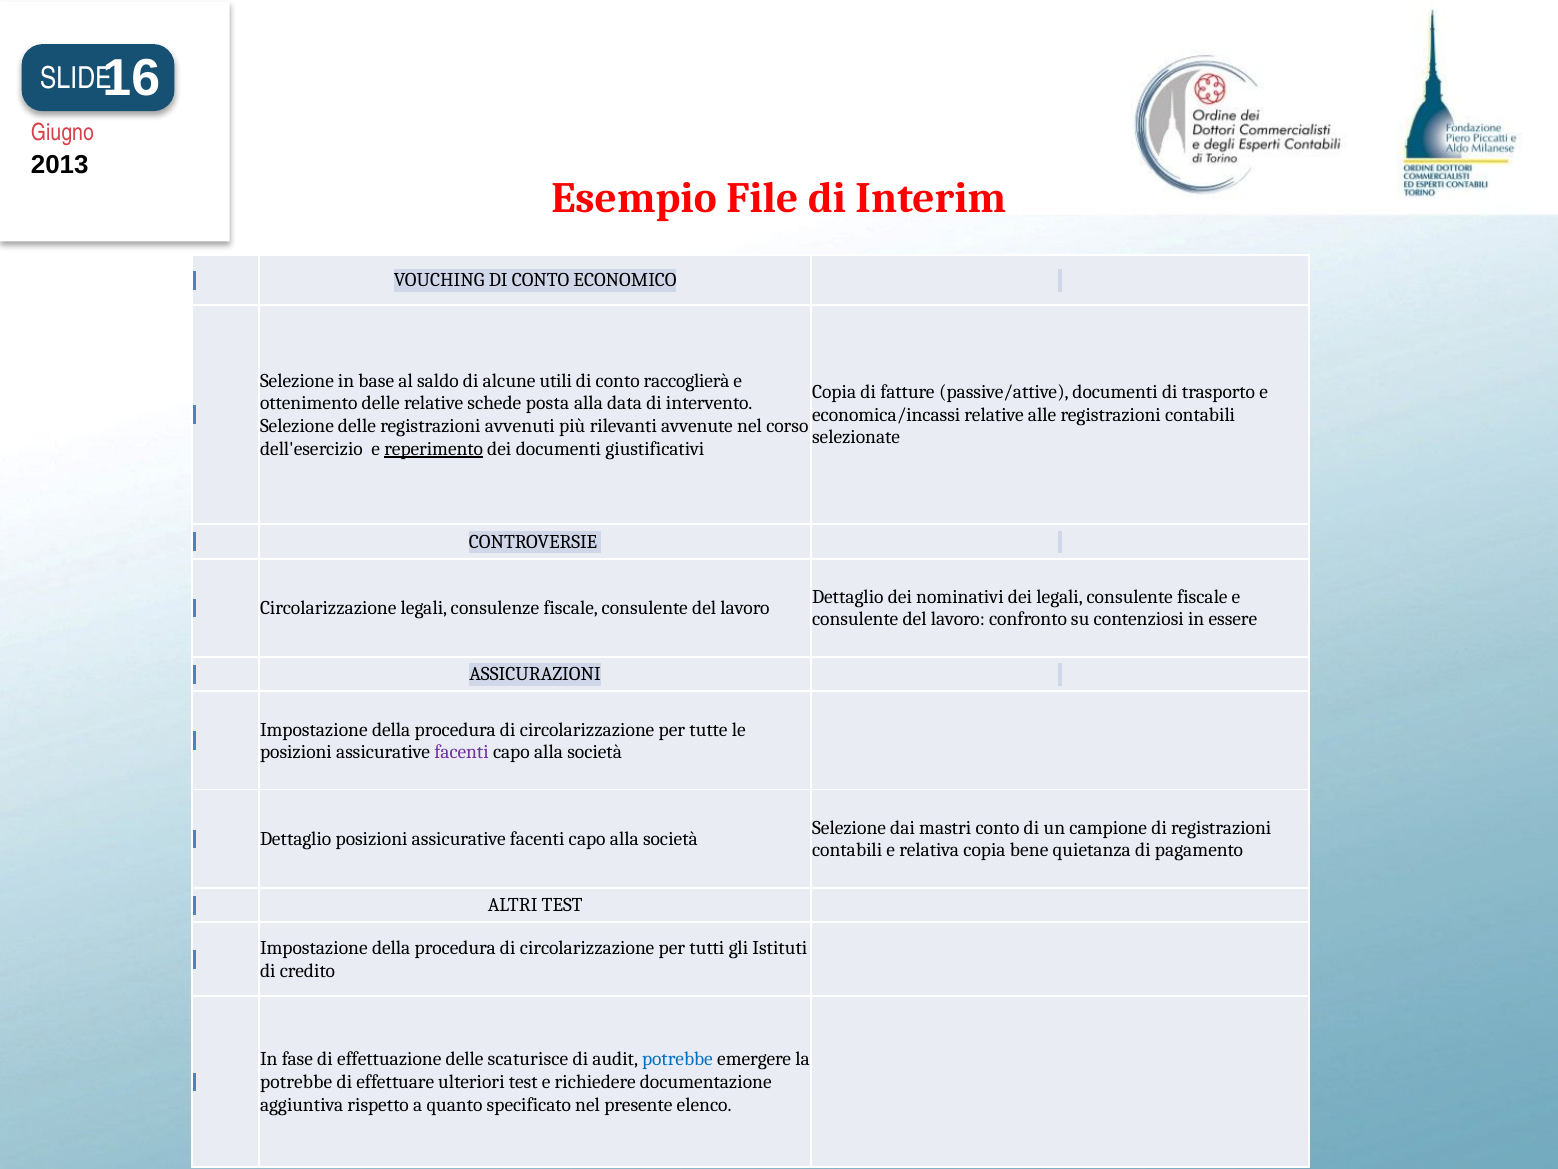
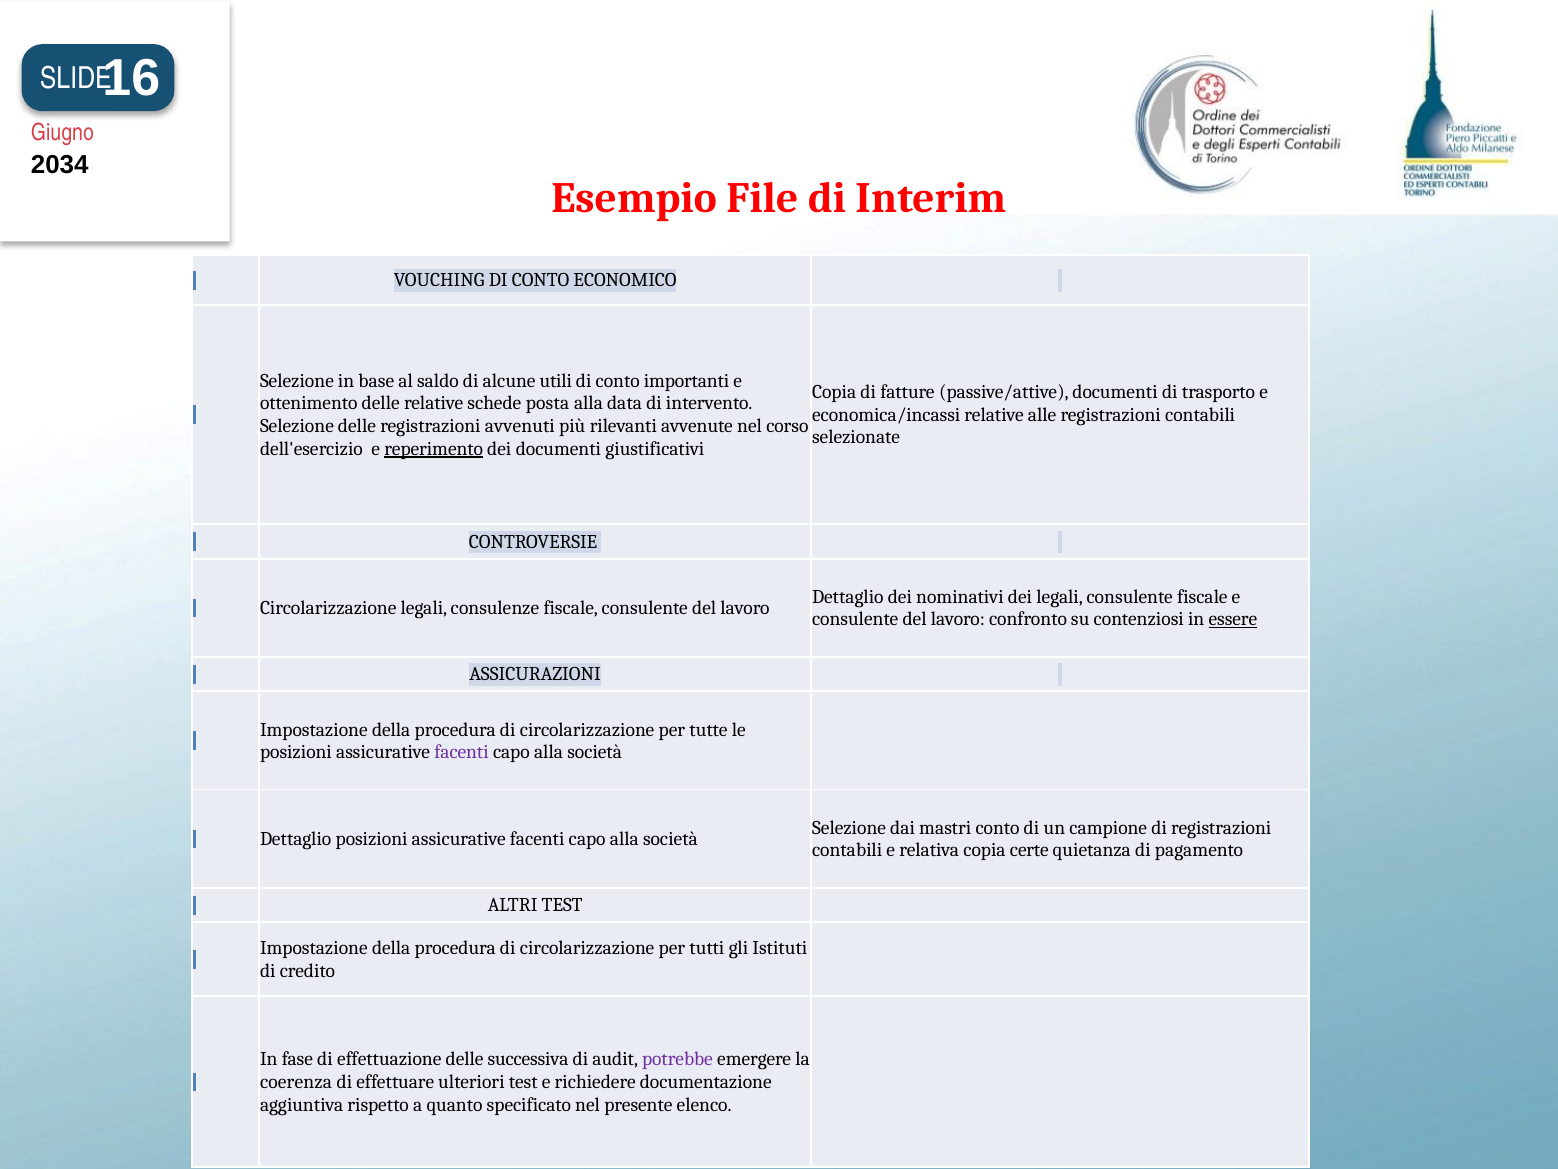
2013: 2013 -> 2034 (60, 165)
raccoglierà: raccoglierà -> importanti (687, 381)
essere underline: none -> present (1233, 619)
bene: bene -> certe (1029, 850)
scaturisce: scaturisce -> successiva (528, 1059)
potrebbe colour: blue -> purple (677, 1059)
potrebbe: potrebbe -> coerenza (296, 1082)
